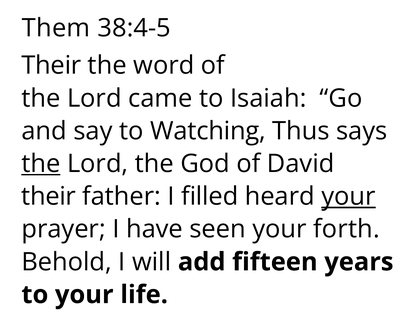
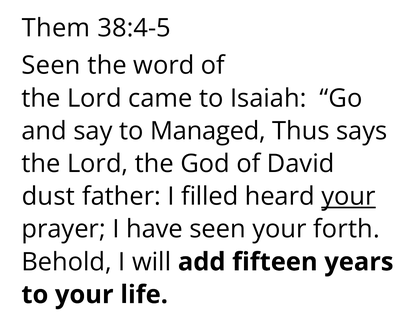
Their: Their -> Seen (51, 66)
Watching: Watching -> Managed (208, 131)
the underline: present -> none (41, 164)
their: their -> dust (48, 196)
